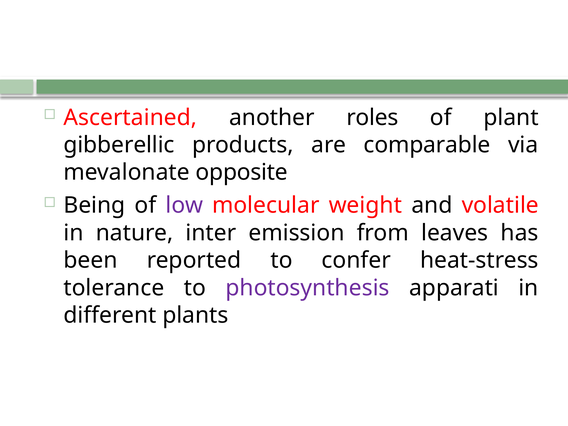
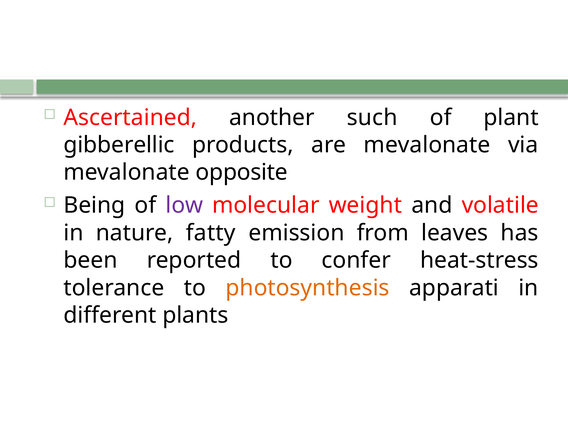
roles: roles -> such (372, 118)
are comparable: comparable -> mevalonate (427, 145)
inter: inter -> fatty (211, 233)
photosynthesis colour: purple -> orange (308, 288)
